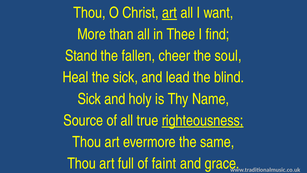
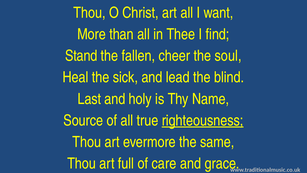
art underline: present -> none (169, 13)
Sick: Sick -> Last (89, 99)
faint: faint -> care (164, 163)
